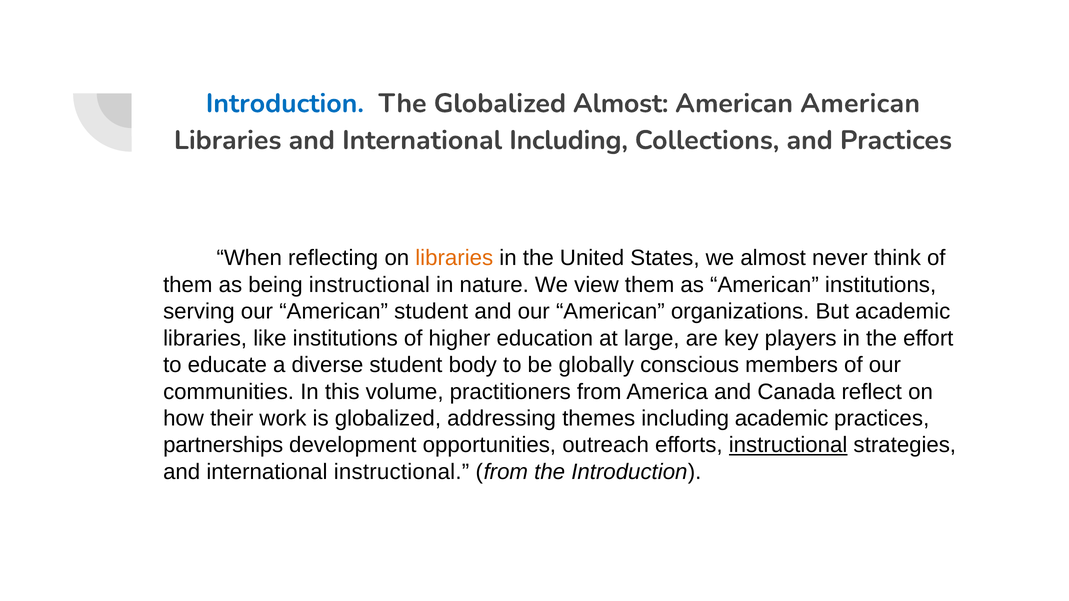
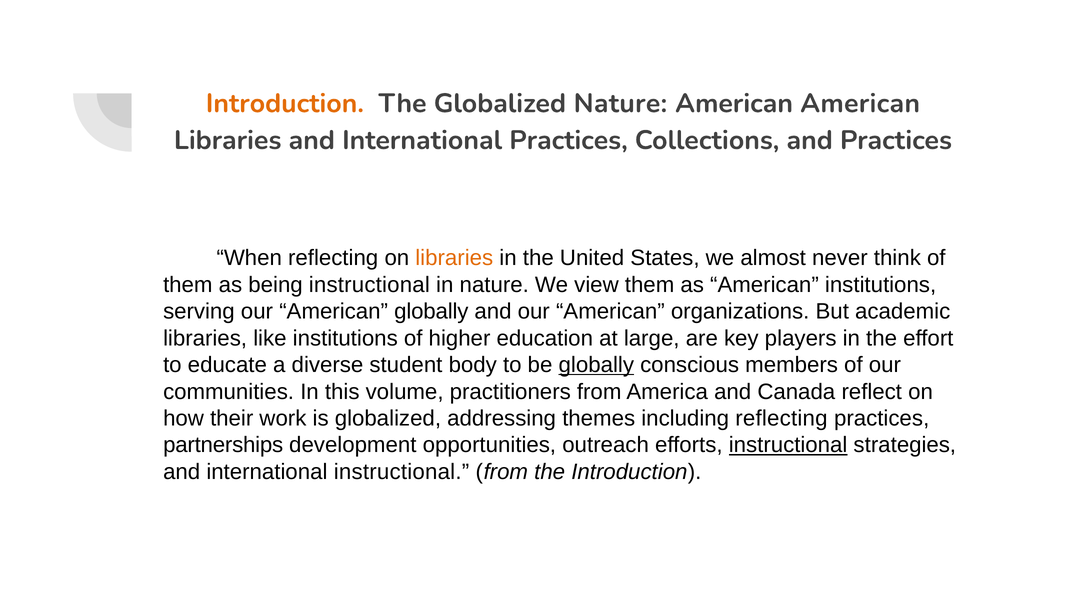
Introduction colour: blue -> orange (285, 103)
Globalized Almost: Almost -> Nature (620, 103)
International Including: Including -> Practices (569, 140)
American student: student -> globally (431, 312)
globally underline: none -> present (596, 365)
including academic: academic -> reflecting (781, 419)
